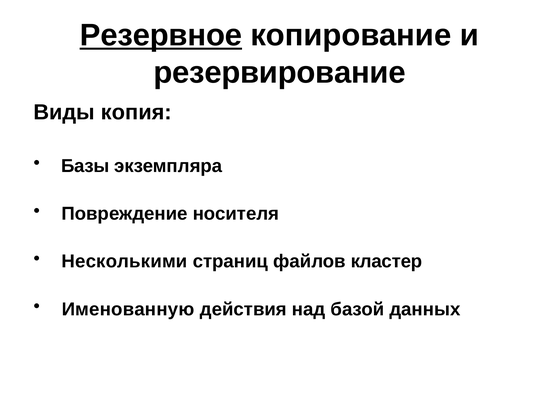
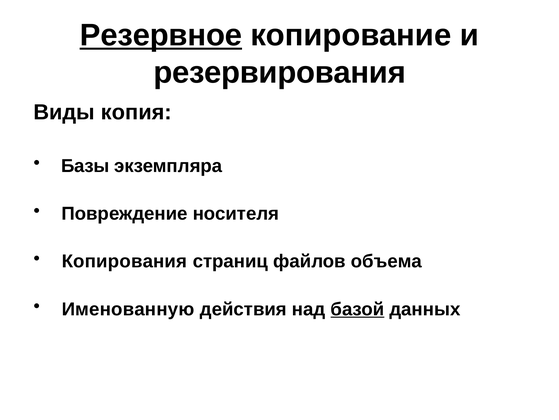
резервирование: резервирование -> резервирования (280, 73)
Несколькими: Несколькими -> Копирования (124, 261)
кластер: кластер -> объема (386, 261)
базой underline: none -> present (357, 309)
